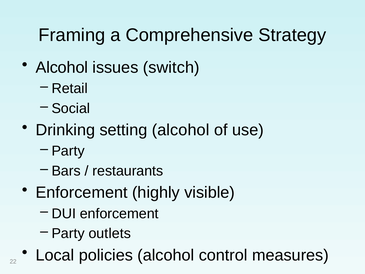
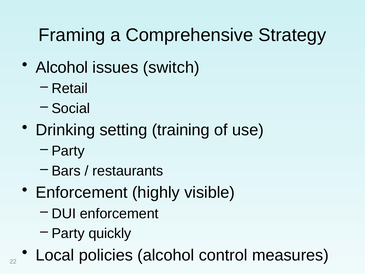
setting alcohol: alcohol -> training (181, 130)
outlets: outlets -> quickly (110, 233)
